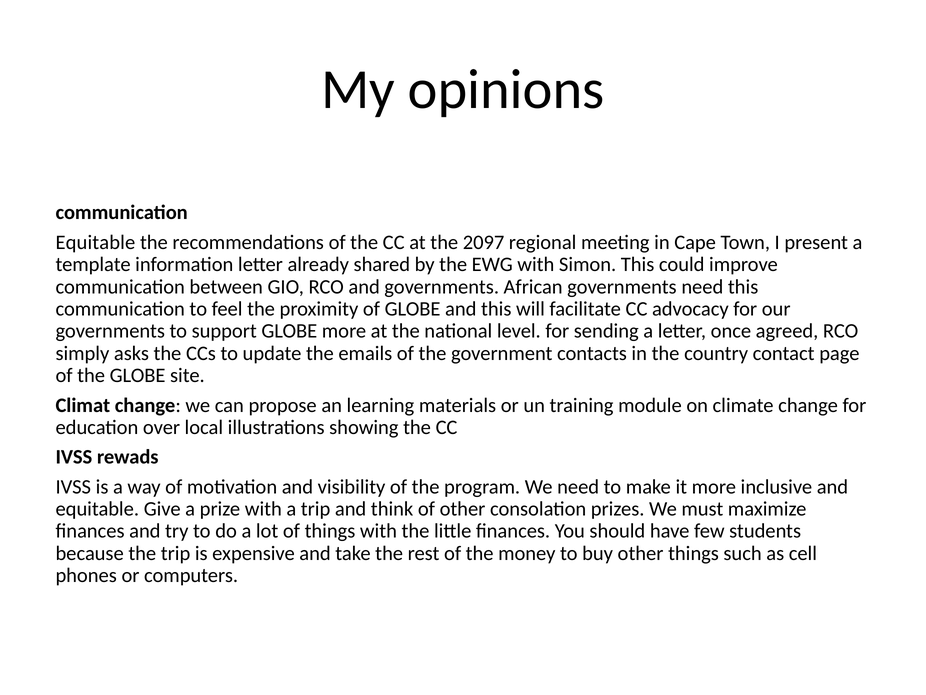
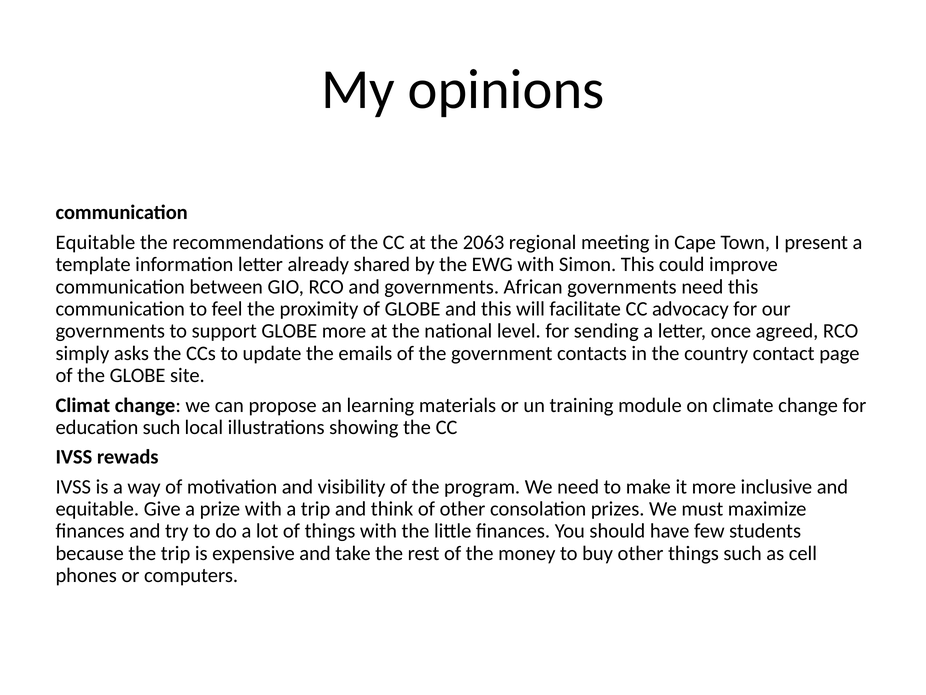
2097: 2097 -> 2063 (484, 242)
education over: over -> such (162, 427)
